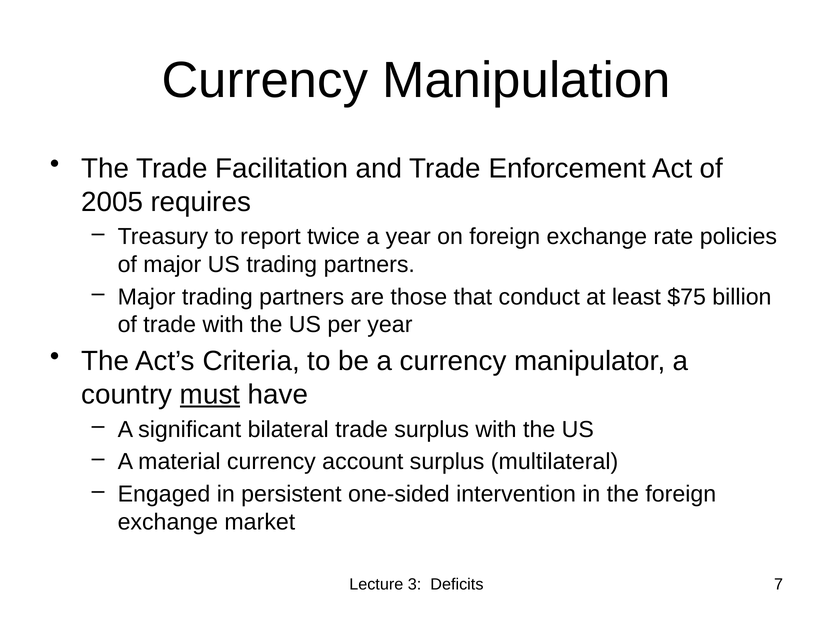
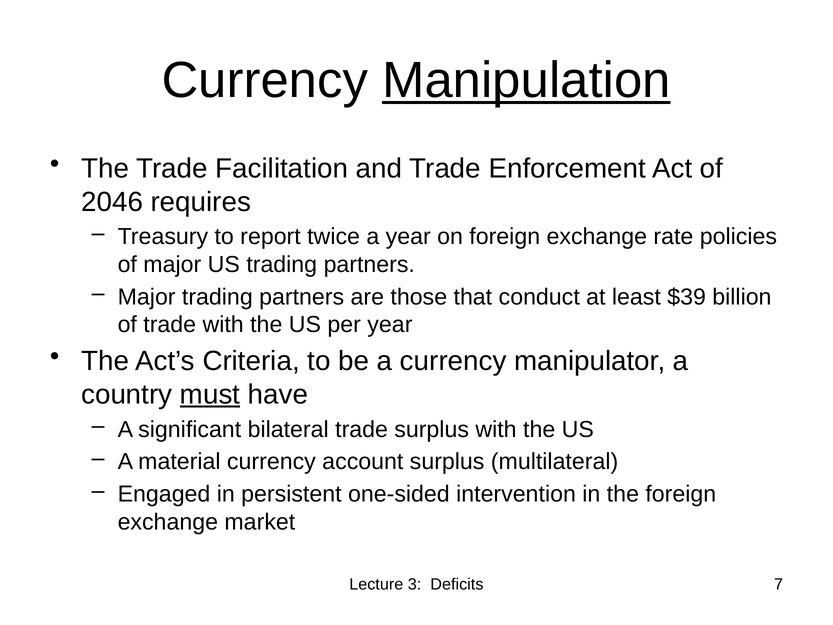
Manipulation underline: none -> present (526, 81)
2005: 2005 -> 2046 (112, 202)
$75: $75 -> $39 (687, 297)
